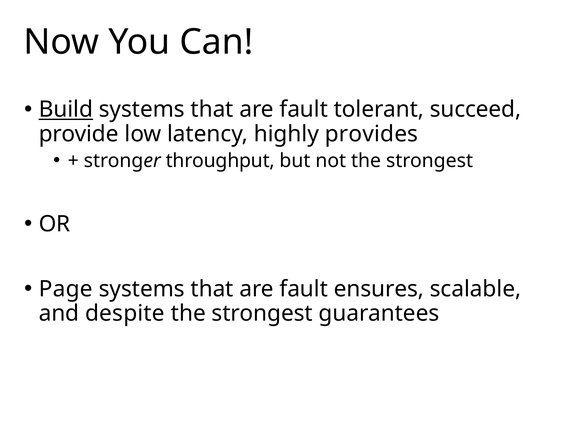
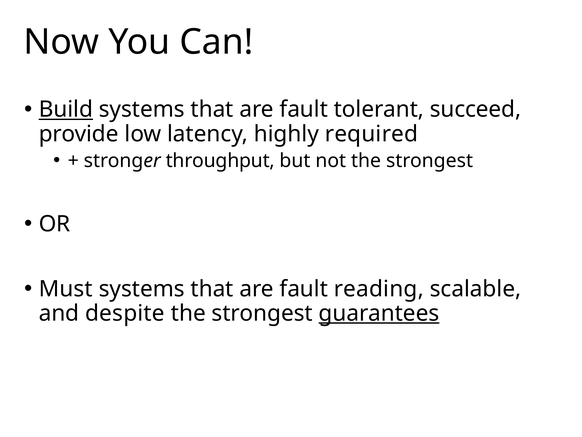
provides: provides -> required (371, 134)
Page: Page -> Must (66, 289)
ensures: ensures -> reading (379, 289)
guarantees underline: none -> present (379, 313)
